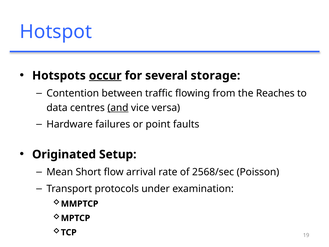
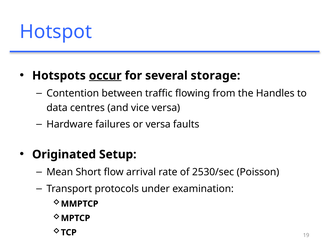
Reaches: Reaches -> Handles (275, 93)
and underline: present -> none (118, 108)
or point: point -> versa (158, 124)
2568/sec: 2568/sec -> 2530/sec (213, 172)
